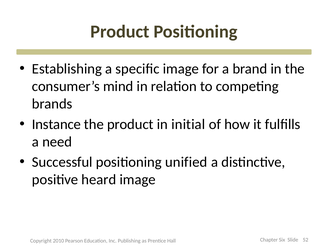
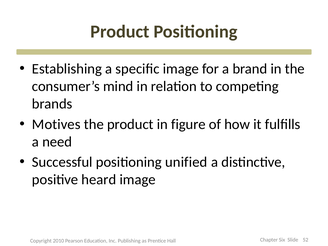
Instance: Instance -> Motives (56, 124)
initial: initial -> figure (188, 124)
